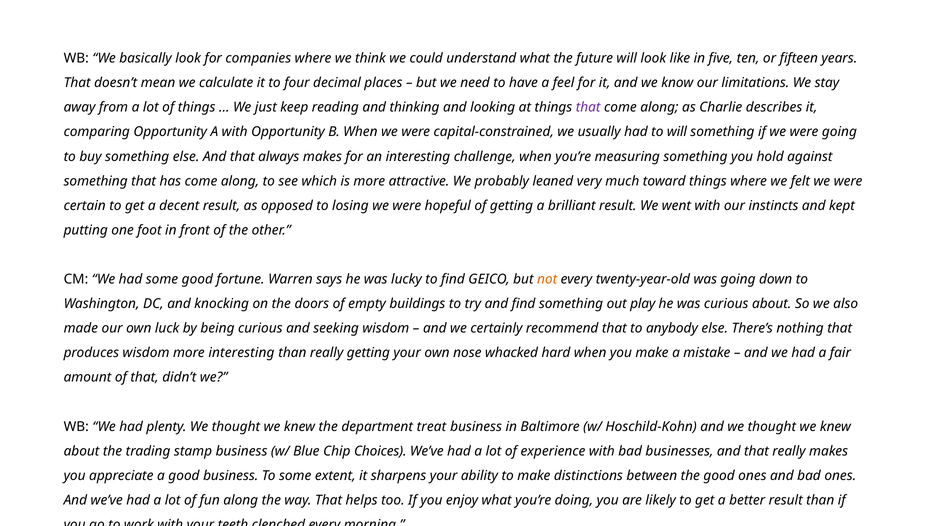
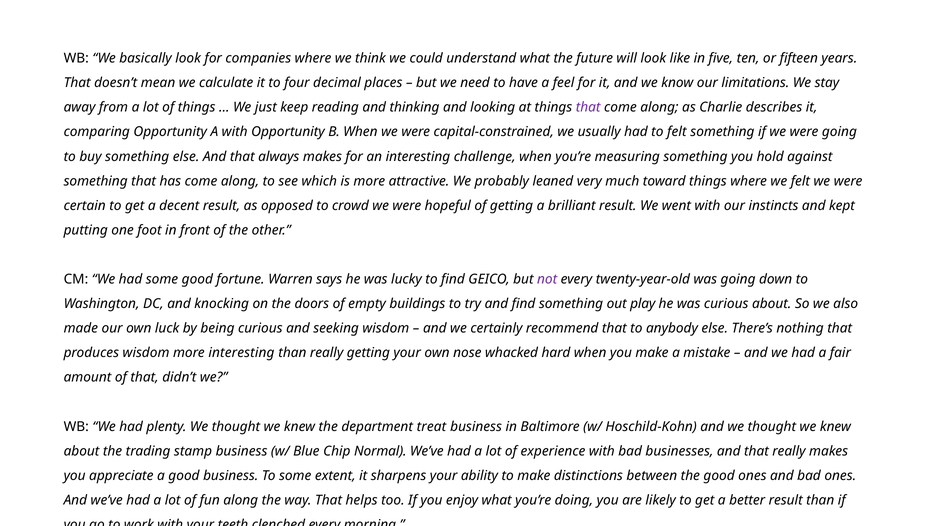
to will: will -> felt (677, 132)
losing: losing -> crowd (350, 206)
not colour: orange -> purple (547, 279)
Choices: Choices -> Normal (380, 451)
